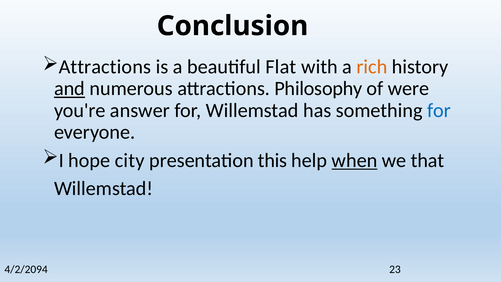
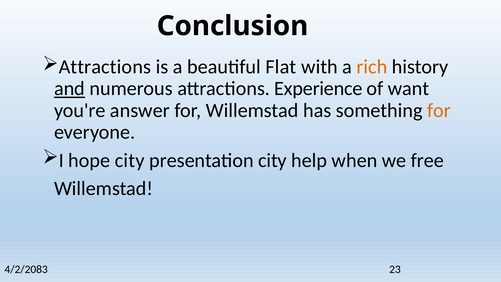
Philosophy: Philosophy -> Experience (318, 89)
were: were -> want (409, 89)
for colour: blue -> orange (439, 110)
presentation this: this -> city (272, 160)
when underline: present -> none (355, 160)
that: that -> free (427, 160)
4/2/2094: 4/2/2094 -> 4/2/2083 (26, 269)
